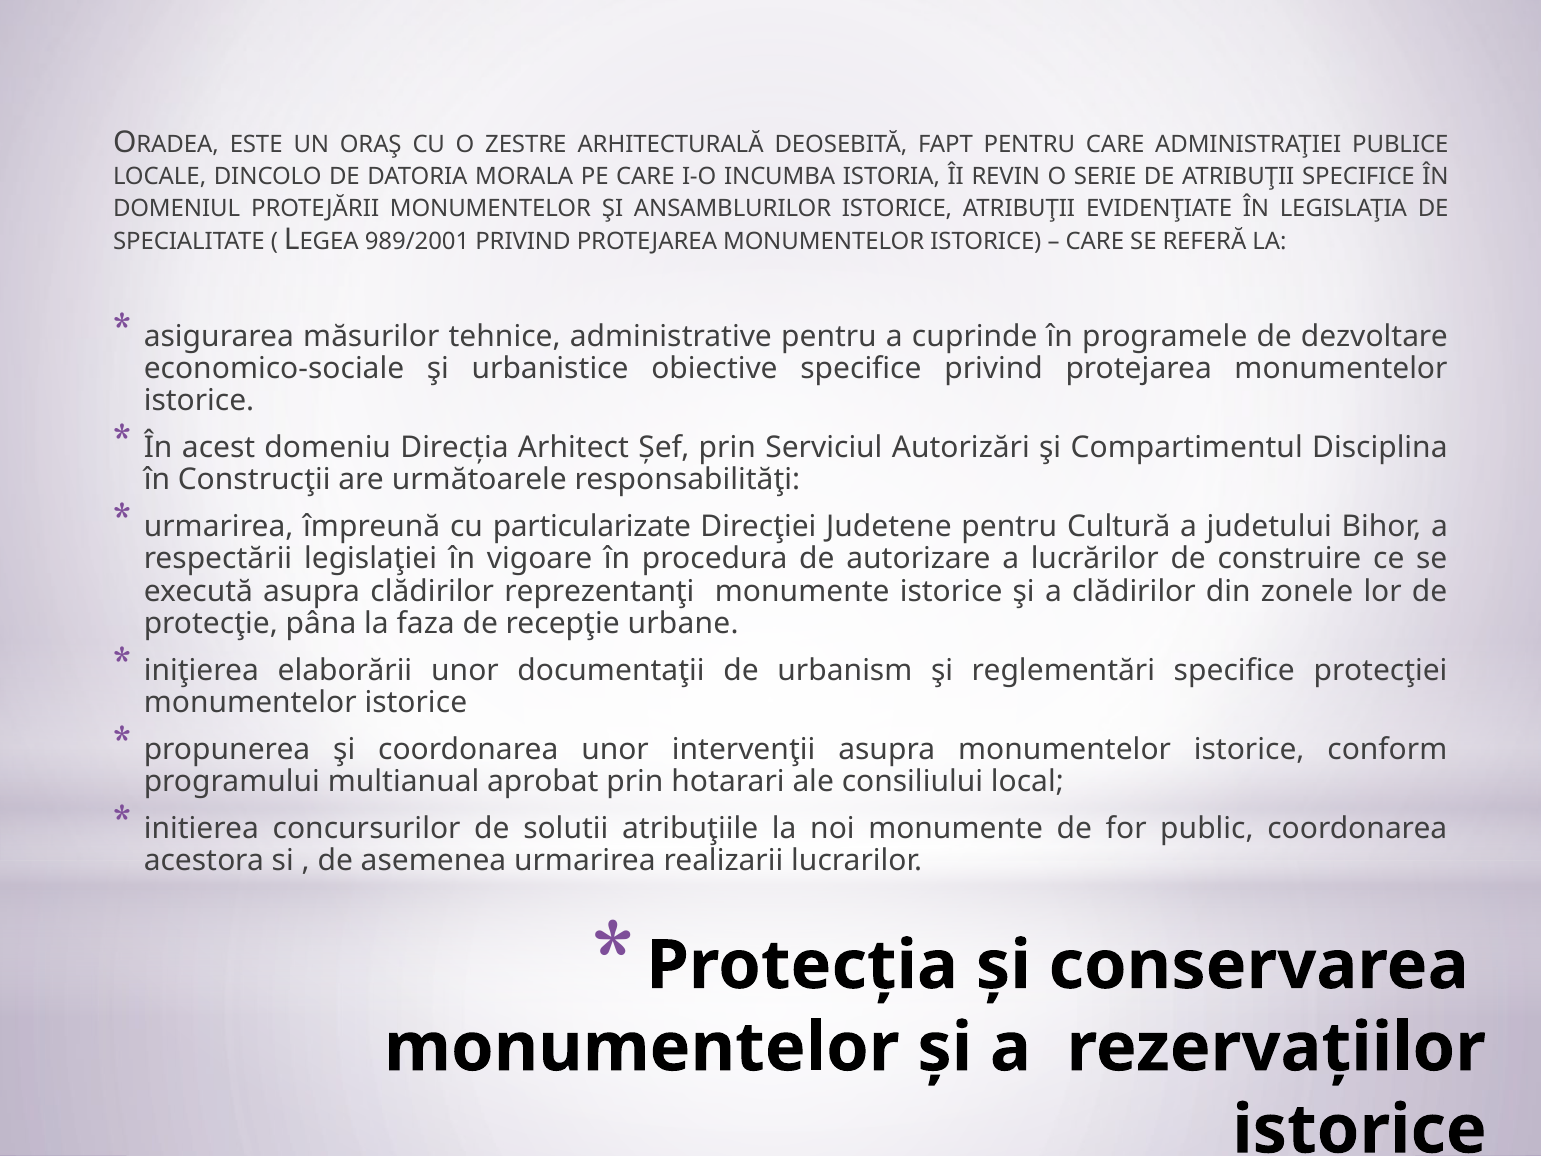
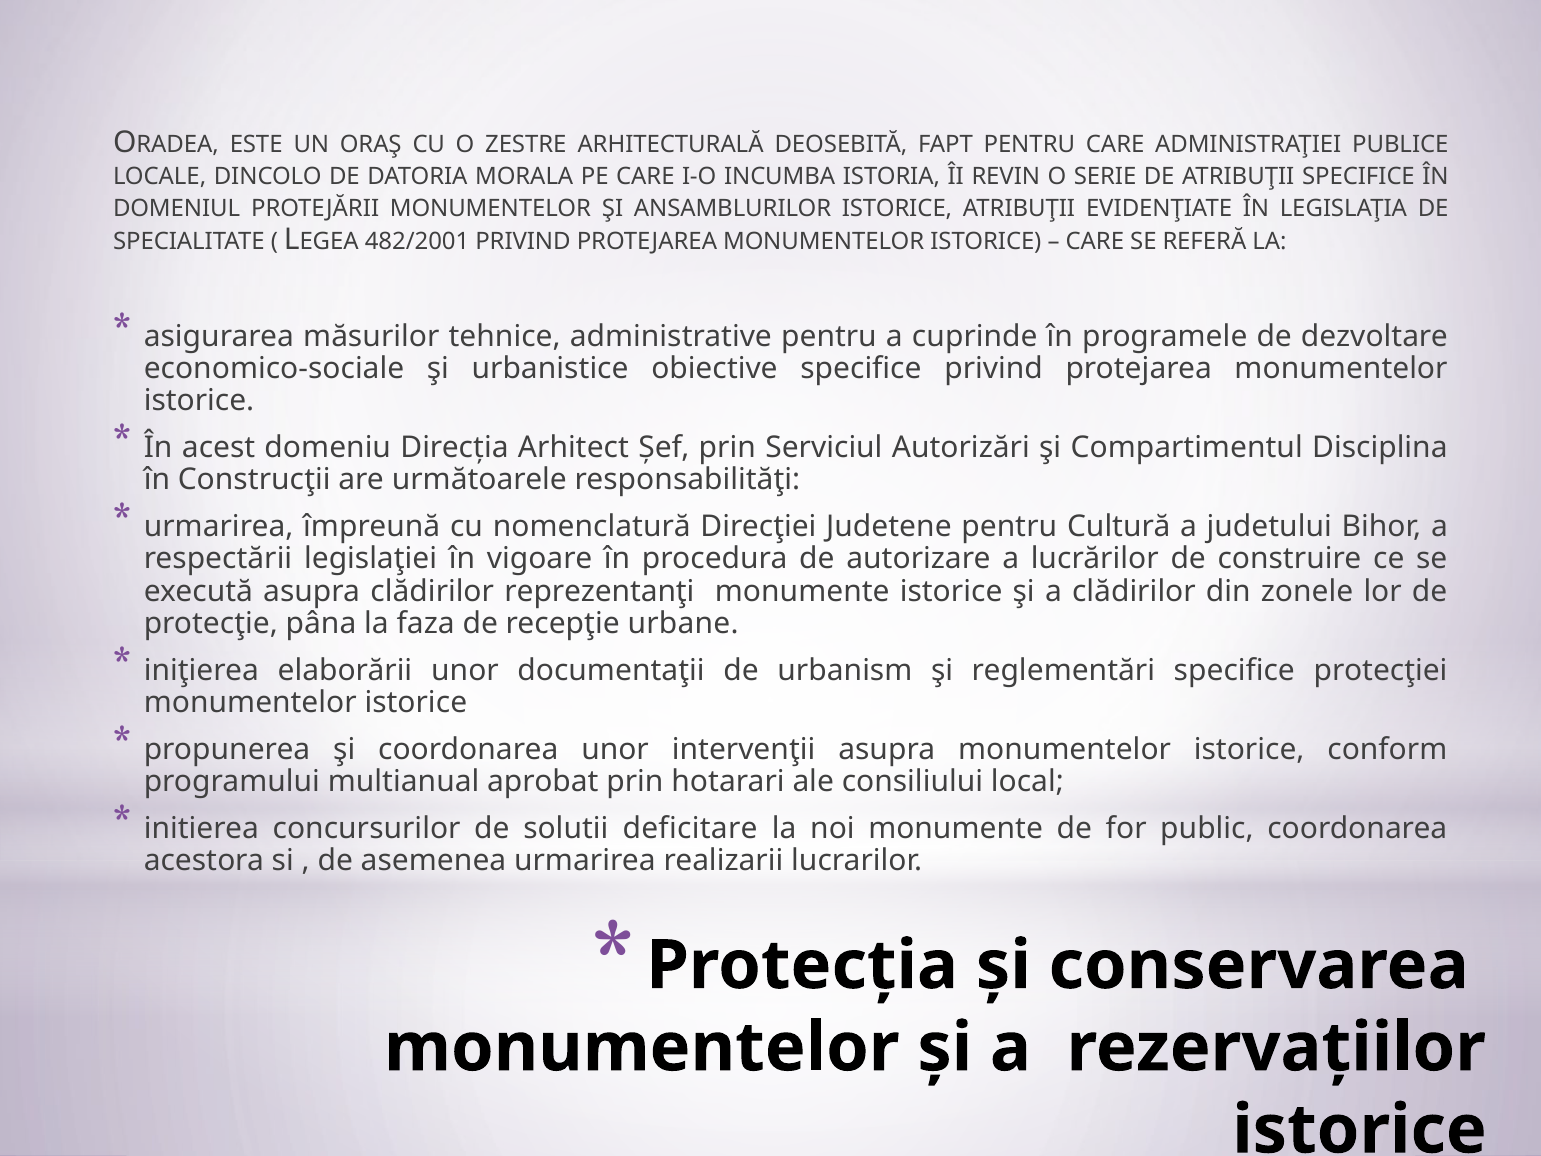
989/2001: 989/2001 -> 482/2001 (417, 241)
particularizate: particularizate -> nomenclatură (592, 526)
atribuţiile: atribuţiile -> deficitare (690, 828)
